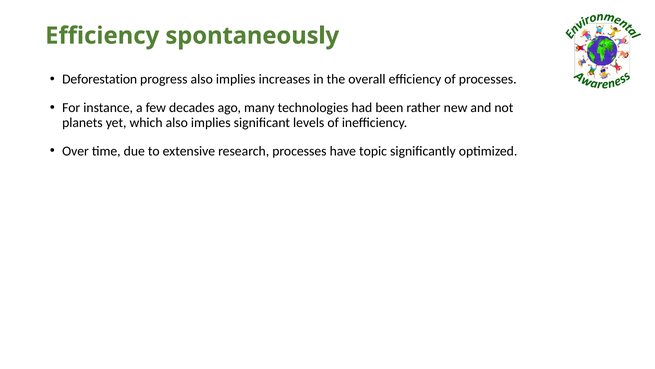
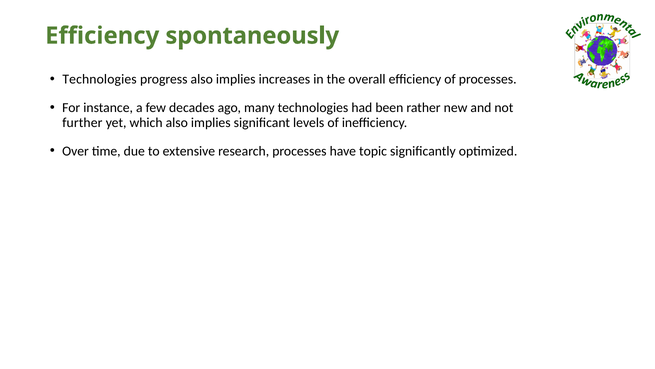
Deforestation: Deforestation -> Technologies (100, 79)
planets: planets -> further (82, 122)
